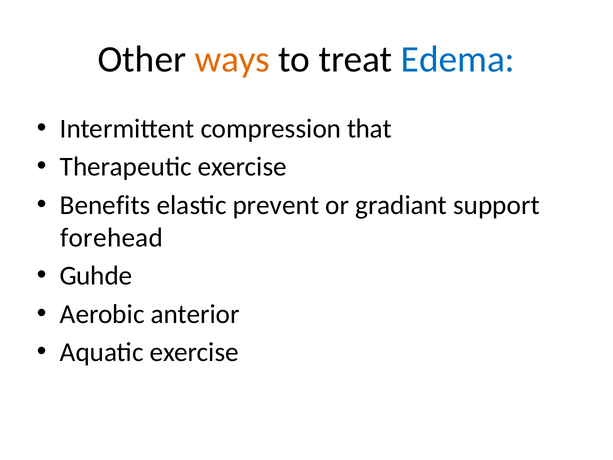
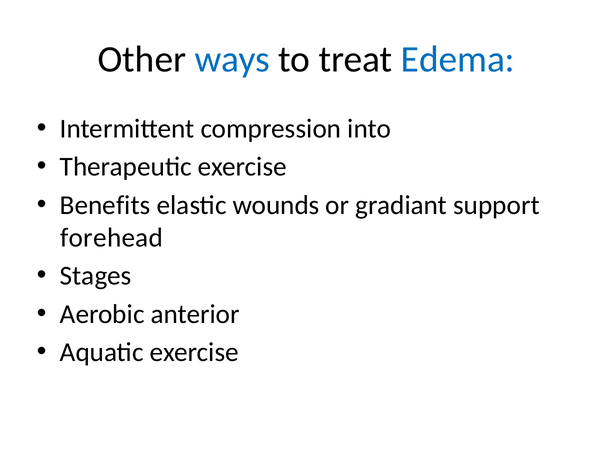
ways colour: orange -> blue (232, 59)
that: that -> into (369, 129)
prevent: prevent -> wounds (276, 205)
Guhde: Guhde -> Stages (96, 276)
